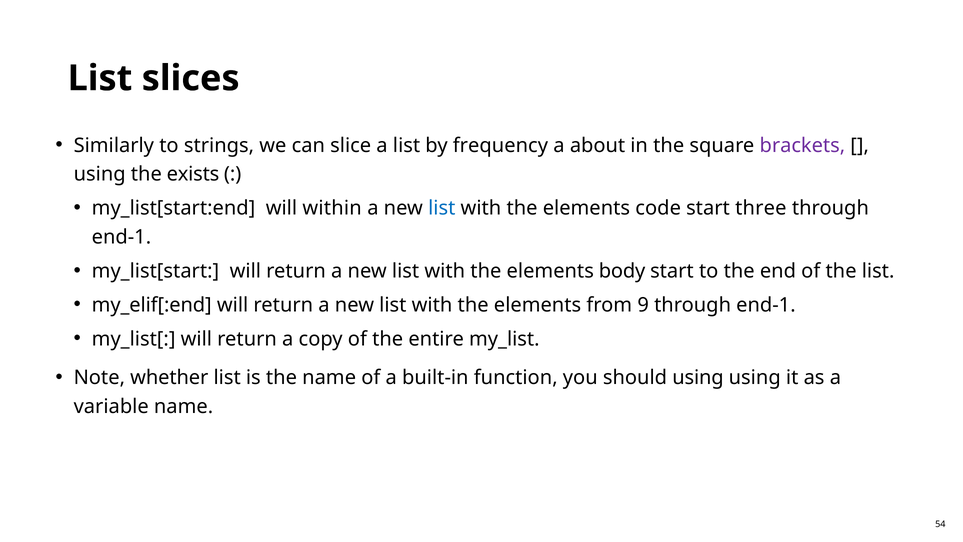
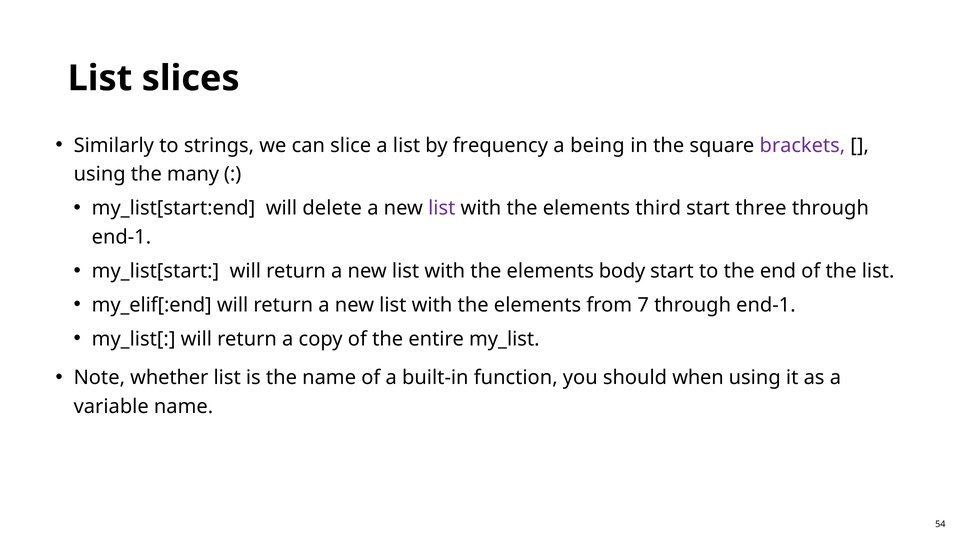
about: about -> being (597, 145)
exists: exists -> many (193, 174)
within: within -> delete (332, 208)
list colour: blue -> purple (442, 208)
code: code -> third (658, 208)
9: 9 -> 7 (643, 305)
should using: using -> when (698, 378)
